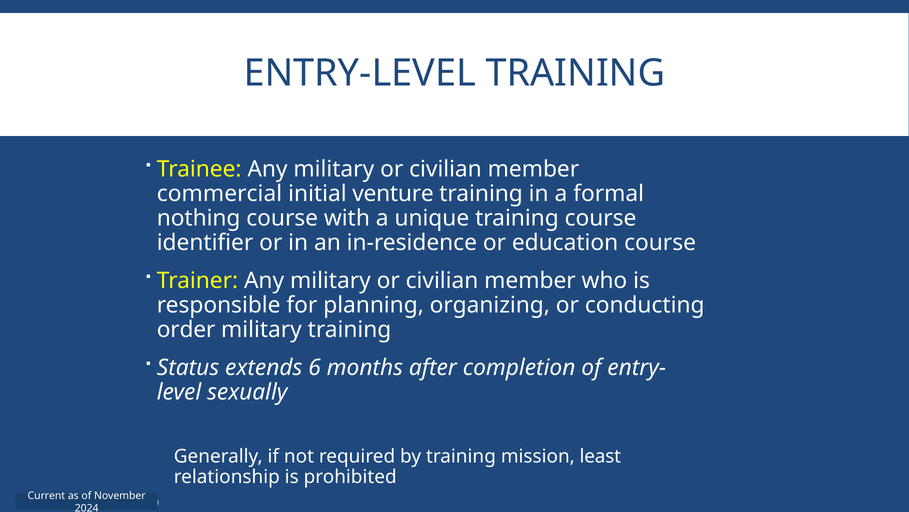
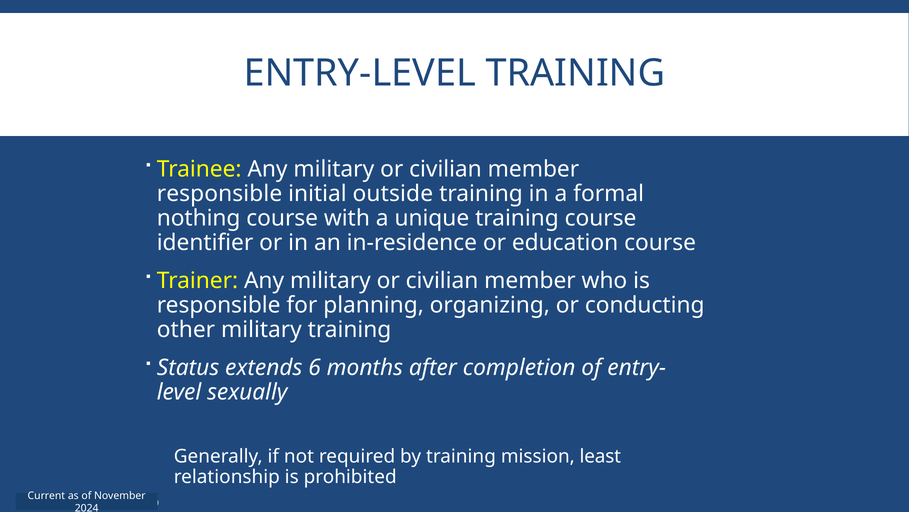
commercial: commercial -> responsible (220, 193)
venture: venture -> outside (393, 193)
order: order -> other (186, 329)
